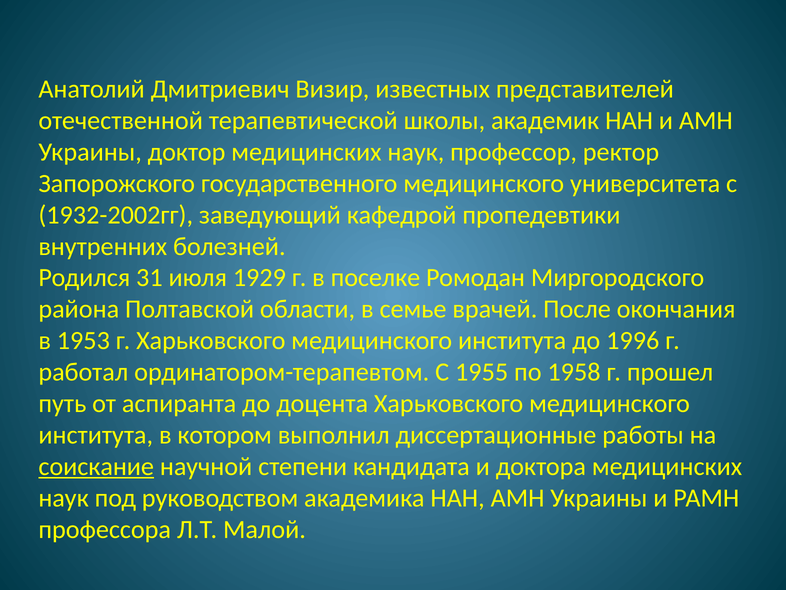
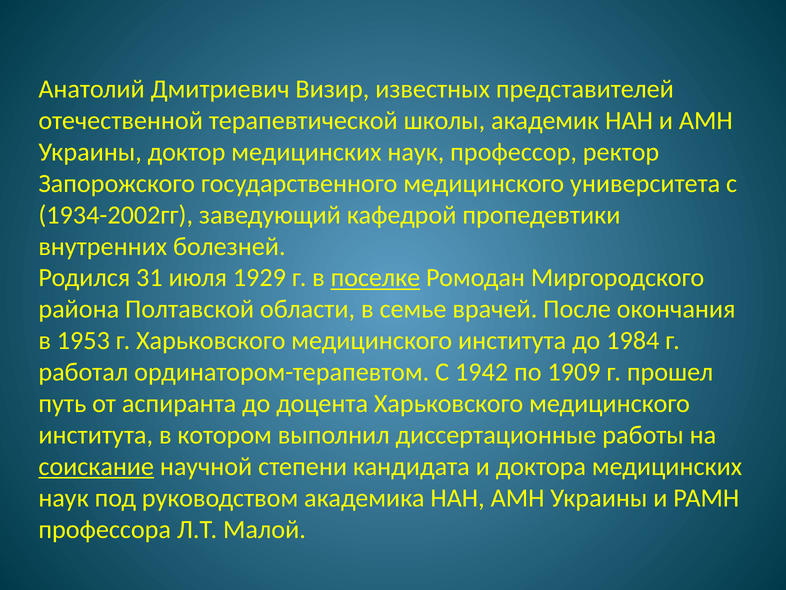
1932-2002гг: 1932-2002гг -> 1934-2002гг (116, 215)
поселке underline: none -> present (375, 278)
1996: 1996 -> 1984 (633, 340)
1955: 1955 -> 1942 (482, 372)
1958: 1958 -> 1909 (574, 372)
